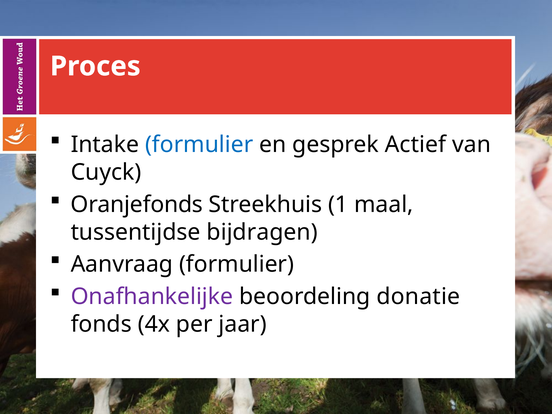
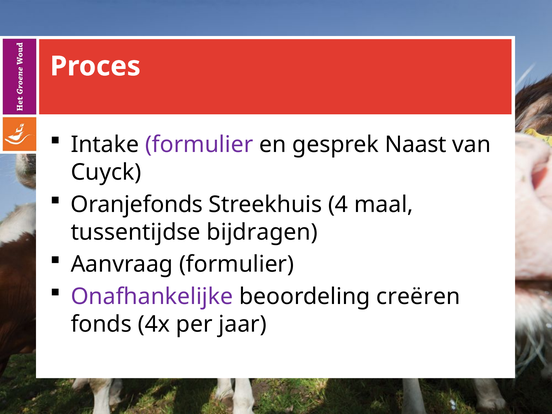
formulier colour: blue -> purple (199, 145)
Actief: Actief -> Naast (416, 145)
1: 1 -> 4 (338, 205)
donatie: donatie -> creëren (418, 297)
